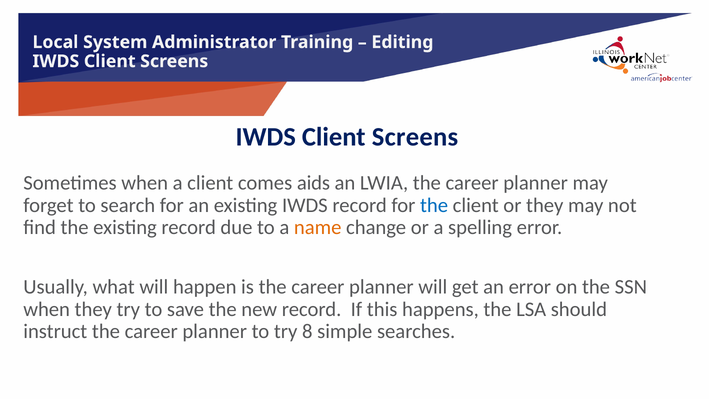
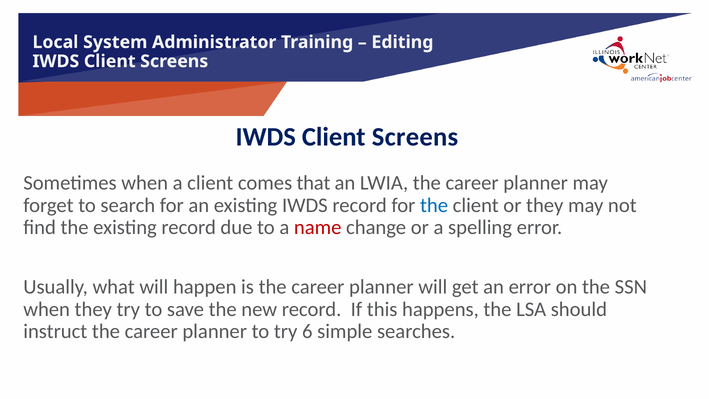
aids: aids -> that (313, 183)
name colour: orange -> red (318, 228)
8: 8 -> 6 (307, 332)
